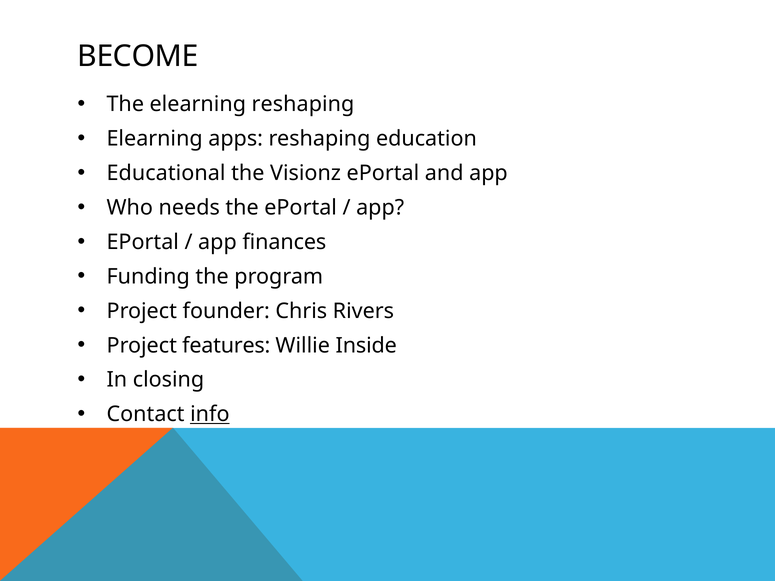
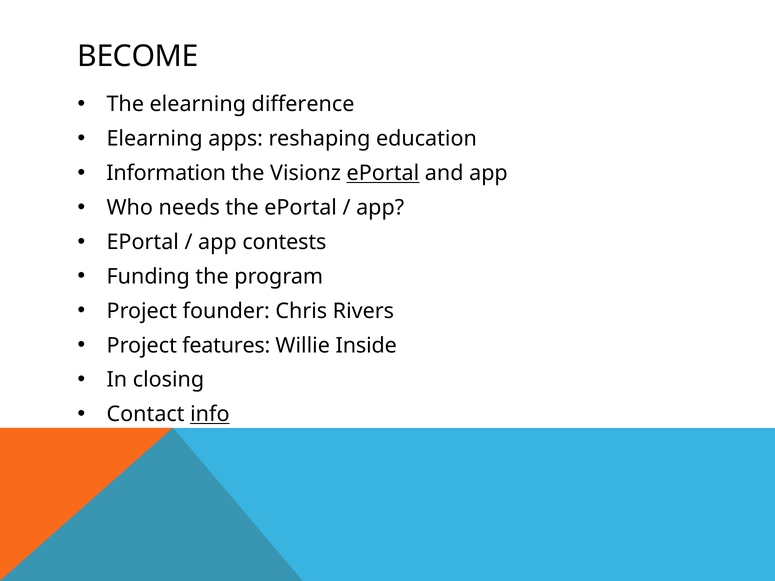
elearning reshaping: reshaping -> difference (303, 104)
Educational: Educational -> Information (166, 173)
ePortal underline: none -> present (383, 173)
finances: finances -> contests (284, 242)
